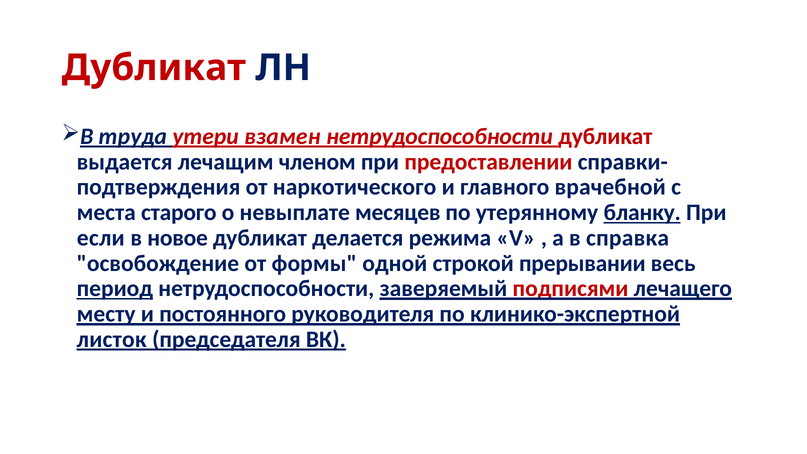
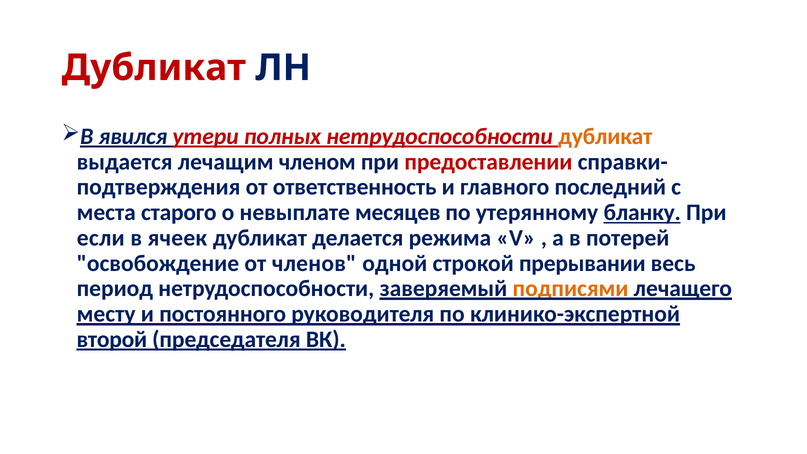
труда: труда -> явился (133, 136)
взамен: взамен -> полных (283, 136)
дубликат colour: red -> orange (605, 136)
наркотического: наркотического -> ответственность (355, 187)
врачебной: врачебной -> последний (610, 187)
новое: новое -> ячеек (177, 238)
справка: справка -> потерей (628, 238)
формы: формы -> членов (314, 263)
период underline: present -> none (115, 289)
подписями colour: red -> orange (571, 289)
листок: листок -> второй (112, 339)
